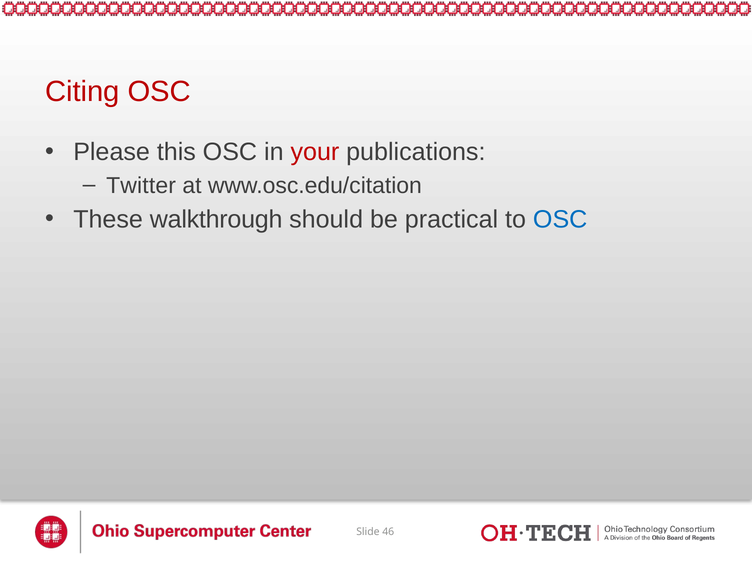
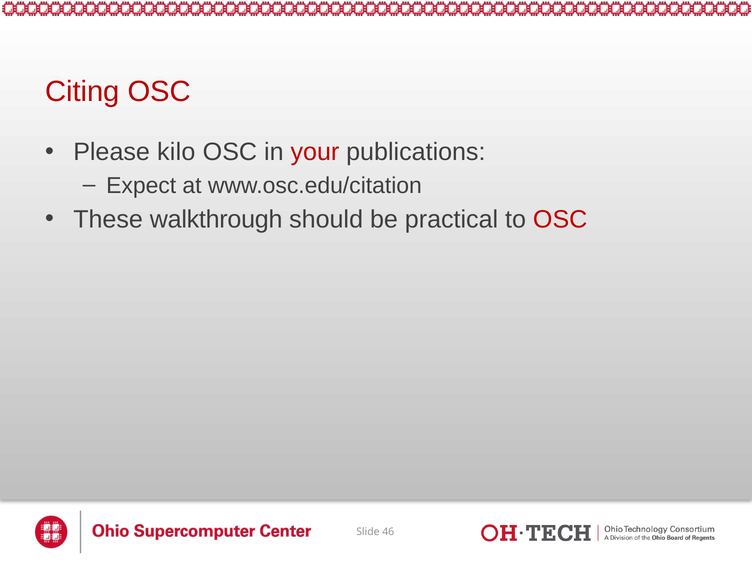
this: this -> kilo (176, 152)
Twitter: Twitter -> Expect (141, 185)
OSC colour: blue -> red (560, 219)
